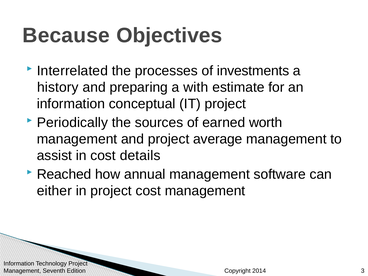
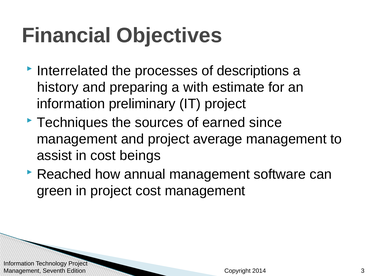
Because: Because -> Financial (66, 36)
investments: investments -> descriptions (253, 71)
conceptual: conceptual -> preliminary (142, 104)
Periodically: Periodically -> Techniques (72, 122)
worth: worth -> since (266, 122)
details: details -> beings (140, 156)
either: either -> green (54, 191)
